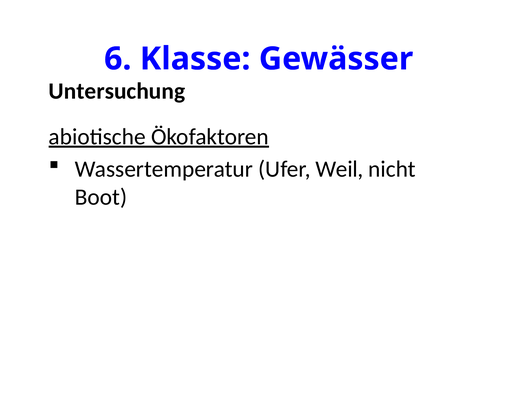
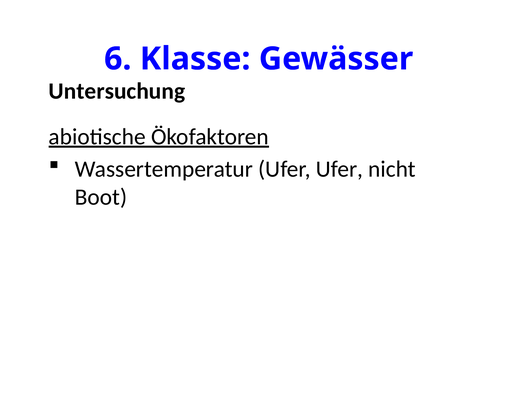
Ufer Weil: Weil -> Ufer (339, 169)
